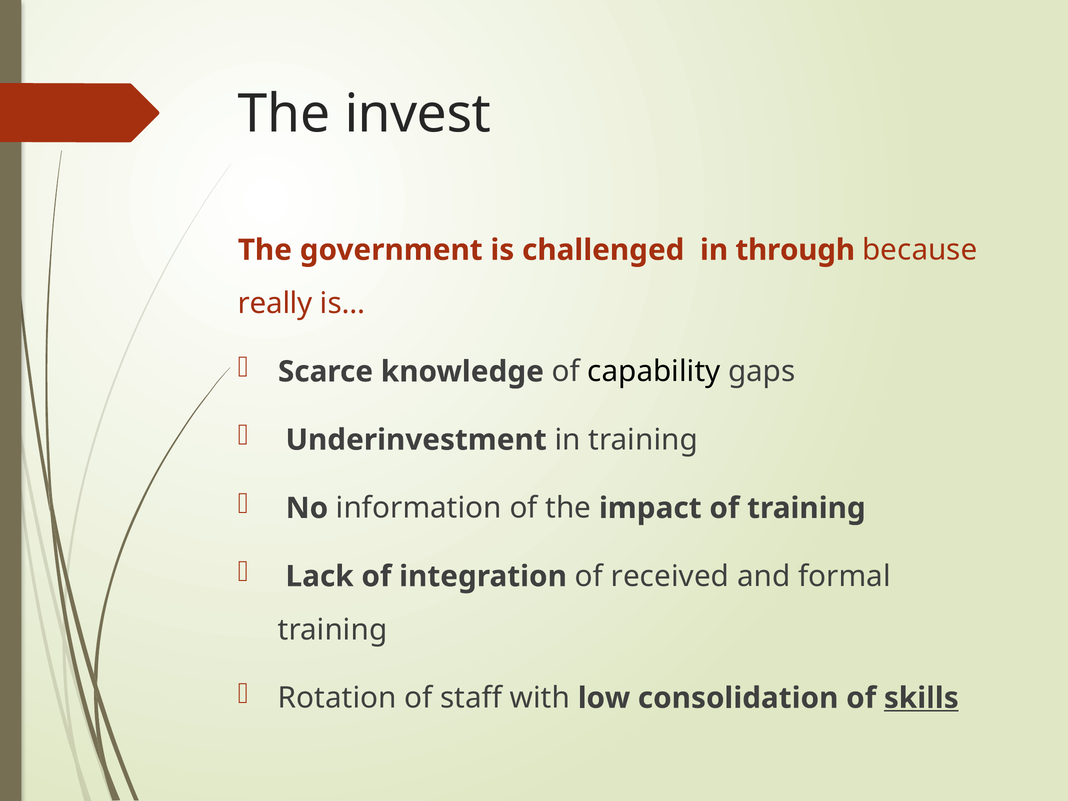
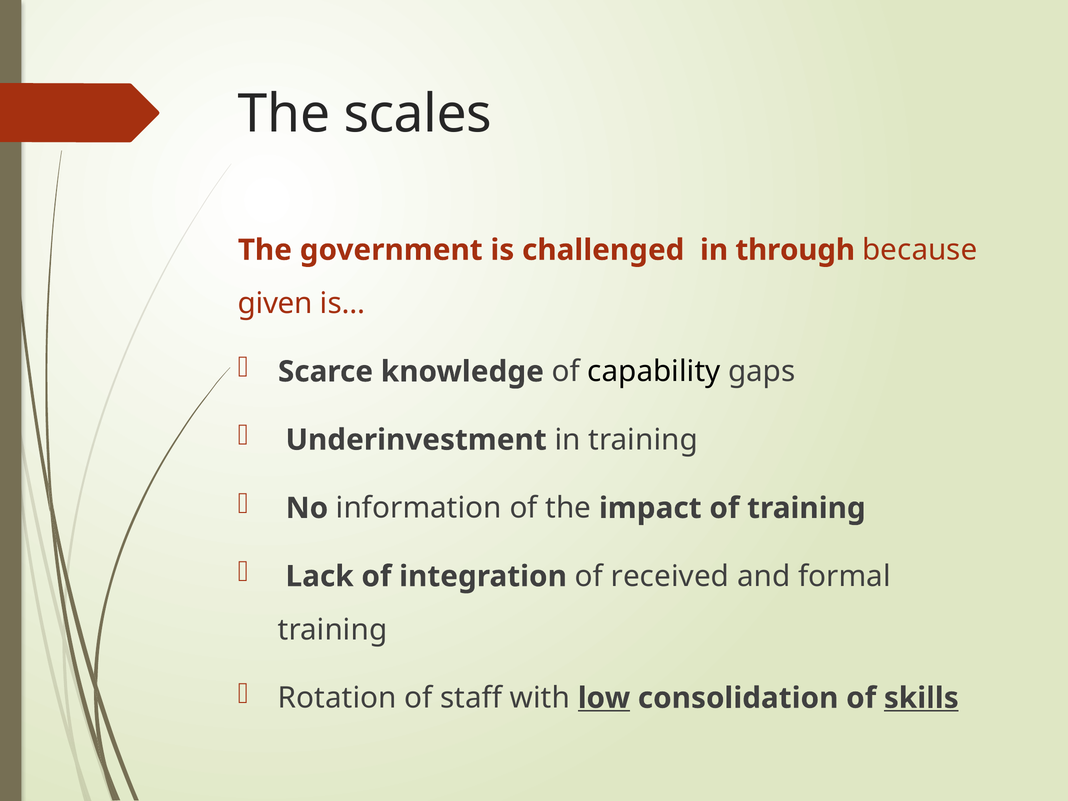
invest: invest -> scales (418, 114)
really: really -> given (275, 303)
low underline: none -> present (604, 698)
